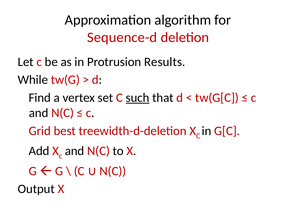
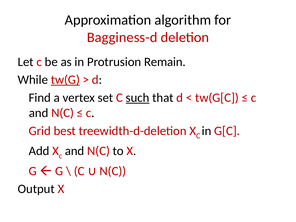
Sequence-d: Sequence-d -> Bagginess-d (122, 37)
Results: Results -> Remain (165, 62)
tw(G underline: none -> present (65, 80)
